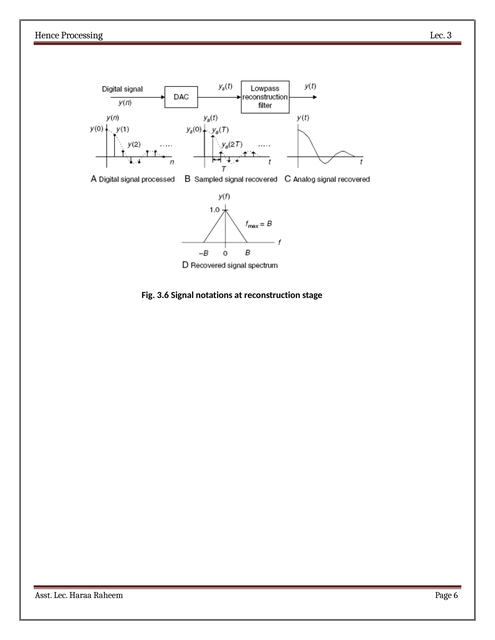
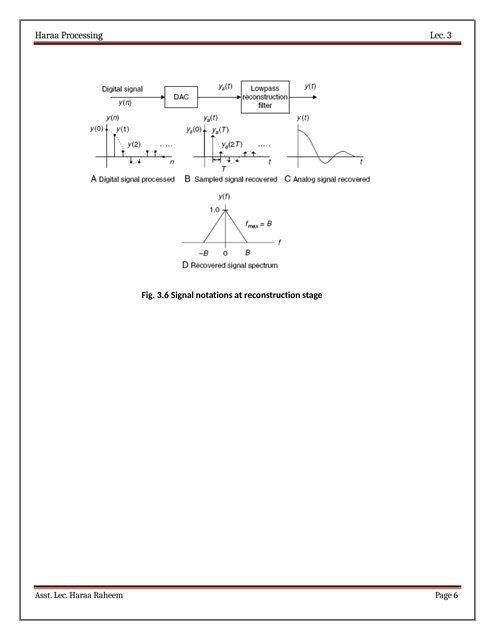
Hence: Hence -> Haraa (47, 35)
